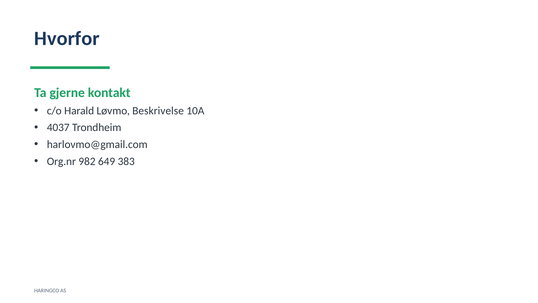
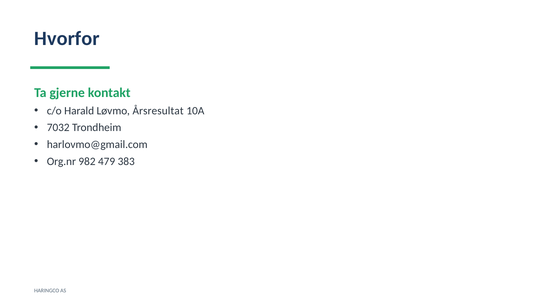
Beskrivelse: Beskrivelse -> Årsresultat (158, 111)
4037: 4037 -> 7032 (58, 127)
649: 649 -> 479 (107, 161)
